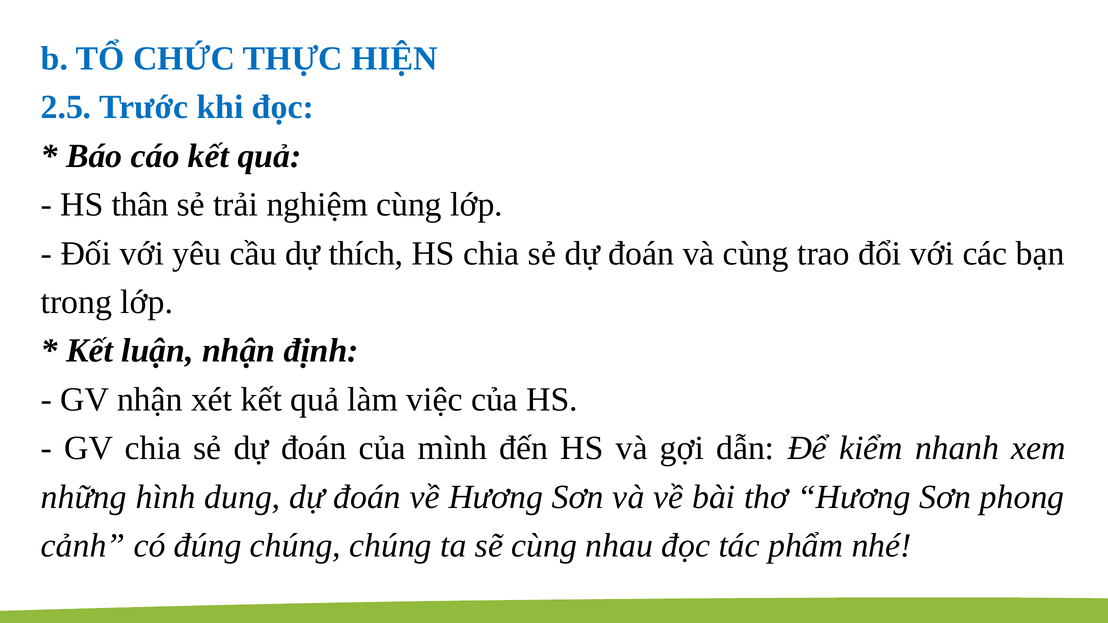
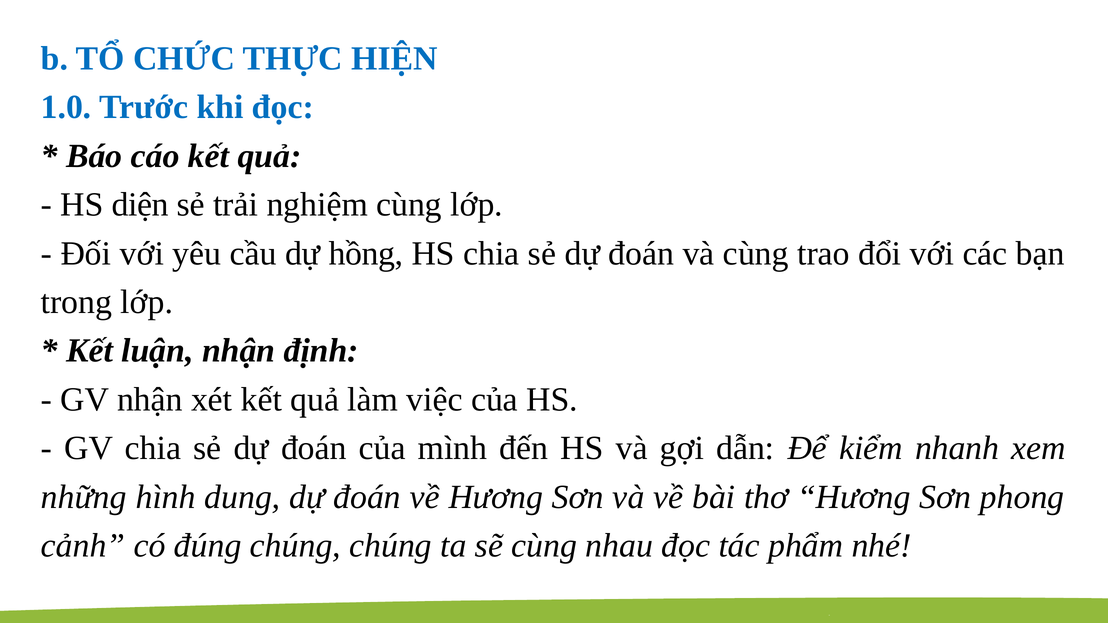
2.5: 2.5 -> 1.0 (66, 107)
thân: thân -> diện (140, 205)
thích: thích -> hồng (366, 253)
